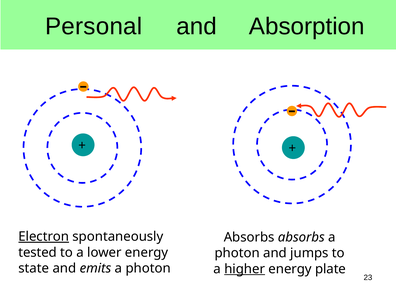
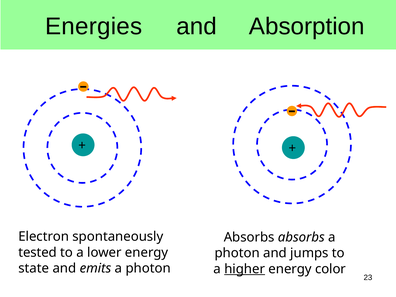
Personal: Personal -> Energies (94, 26)
Electron underline: present -> none (44, 237)
plate: plate -> color (330, 269)
